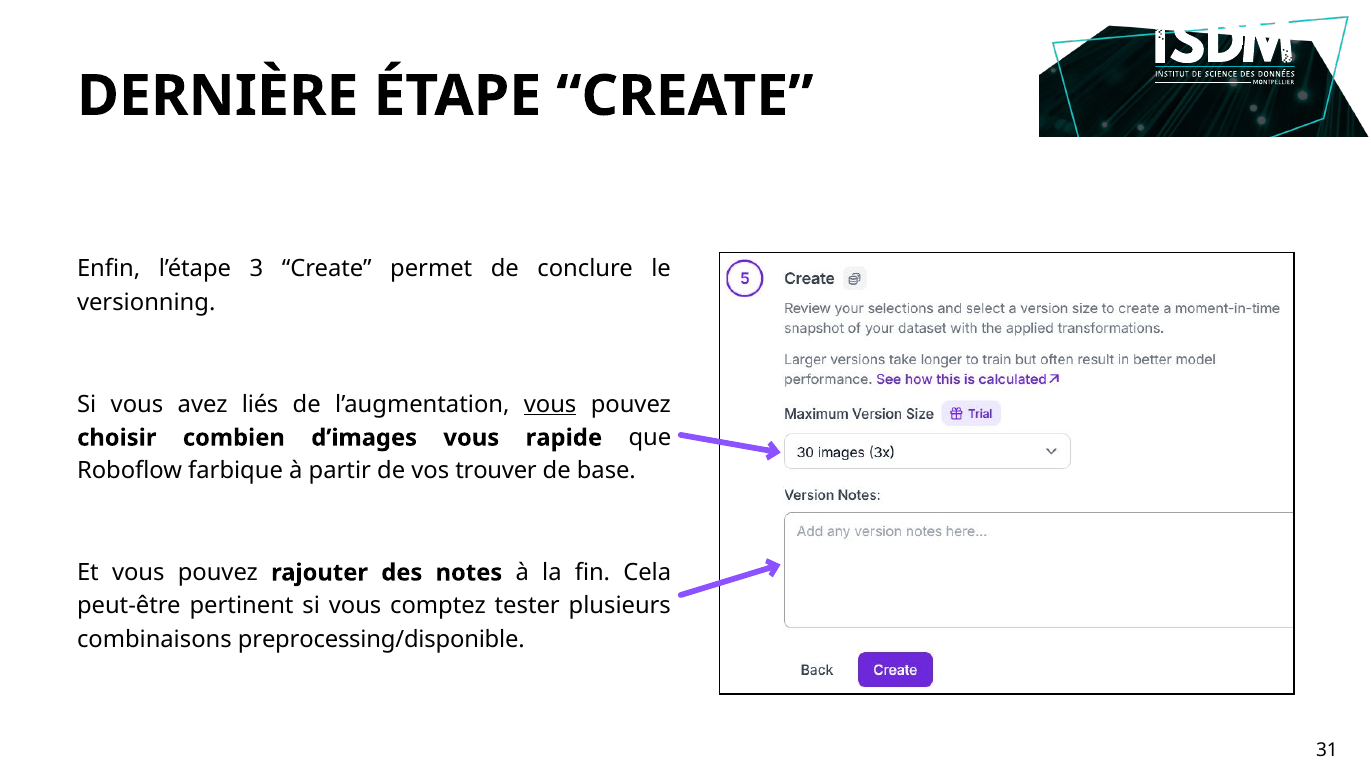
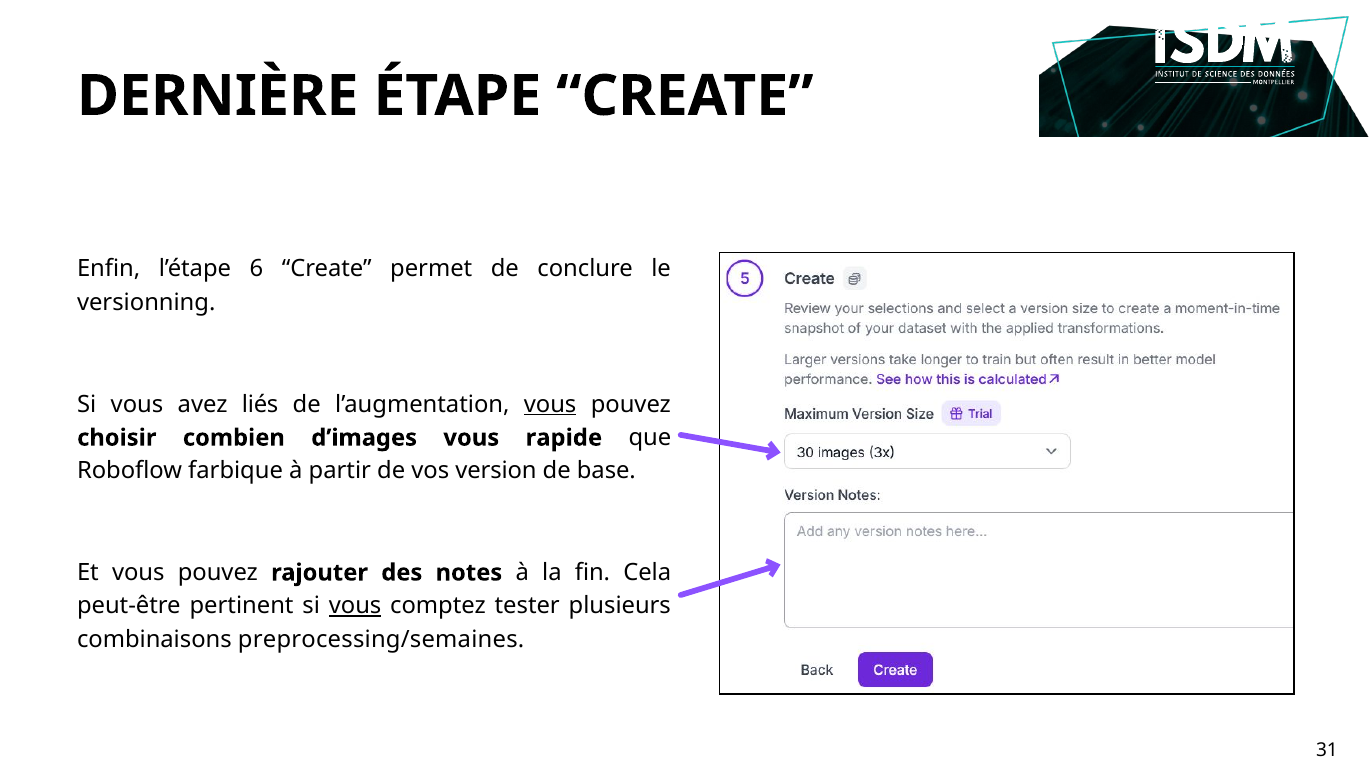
3: 3 -> 6 (256, 269)
trouver: trouver -> version (496, 471)
vous underline: none -> present (355, 606)
preprocessing/disponible: preprocessing/disponible -> preprocessing/semaines (381, 639)
